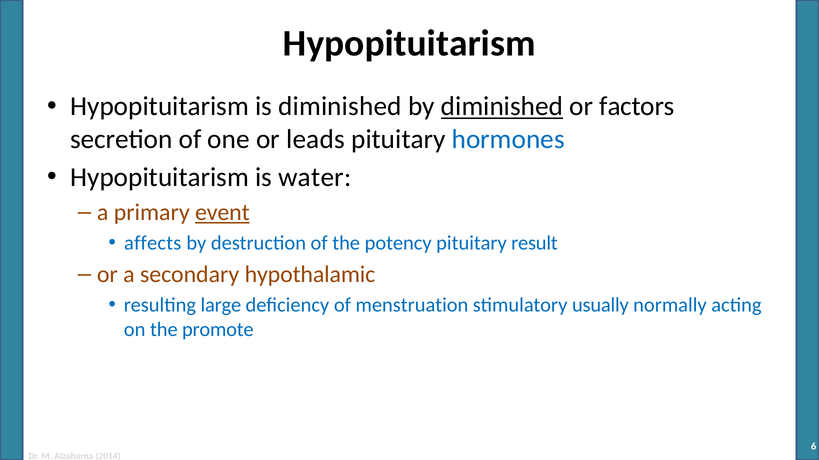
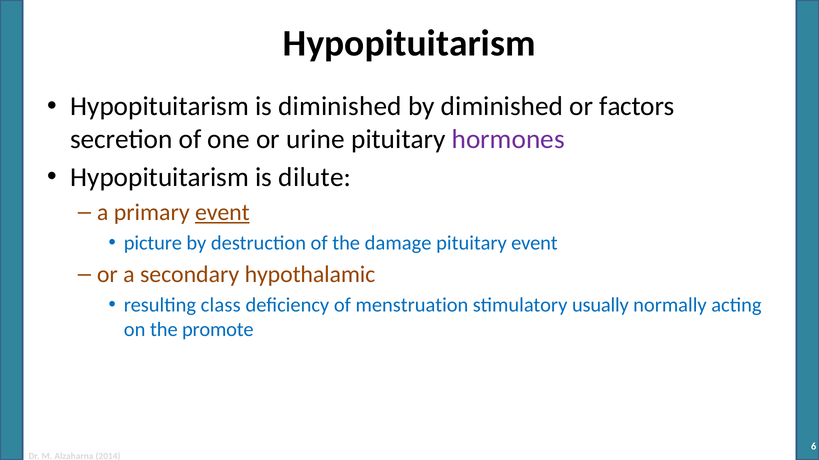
diminished underline: present -> none (502, 107)
leads: leads -> urine (315, 139)
hormones colour: blue -> purple (508, 139)
water: water -> dilute (315, 178)
affects: affects -> picture (153, 243)
potency: potency -> damage (398, 243)
pituitary result: result -> event (534, 243)
large: large -> class (221, 305)
